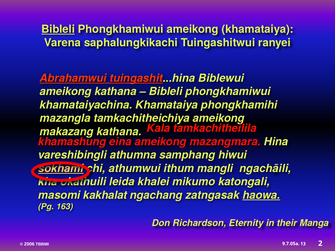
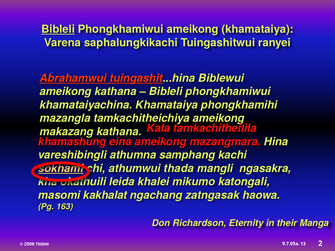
hiwui: hiwui -> kachi (232, 155)
ithum: ithum -> thada (179, 169)
ngachāili: ngachāili -> ngasakra (265, 169)
haowa underline: present -> none (261, 195)
